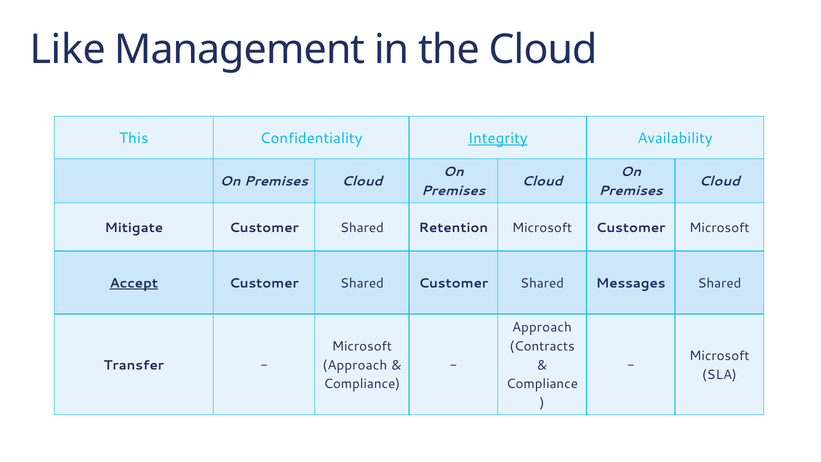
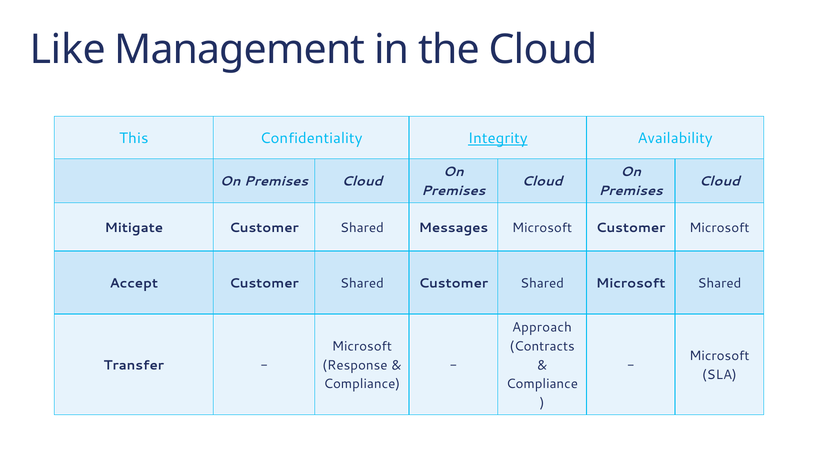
Retention: Retention -> Messages (453, 228)
Accept underline: present -> none (134, 283)
Shared Messages: Messages -> Microsoft (631, 283)
Approach: Approach -> Response (355, 365)
